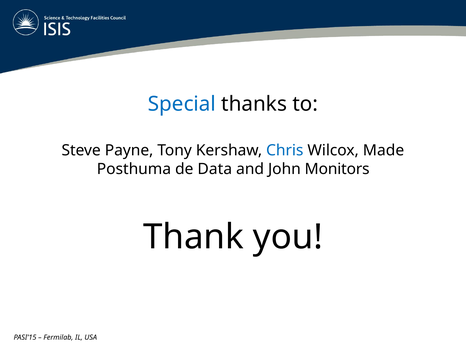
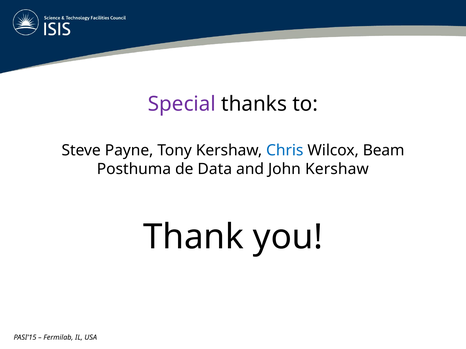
Special colour: blue -> purple (182, 104)
Made: Made -> Beam (384, 151)
John Monitors: Monitors -> Kershaw (337, 169)
